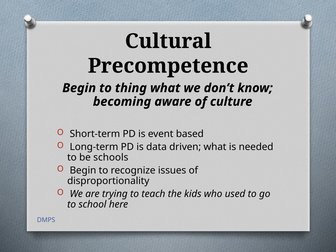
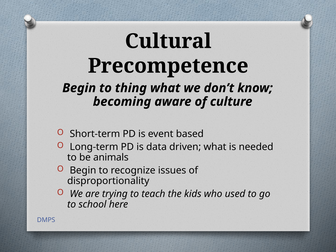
schools: schools -> animals (111, 157)
